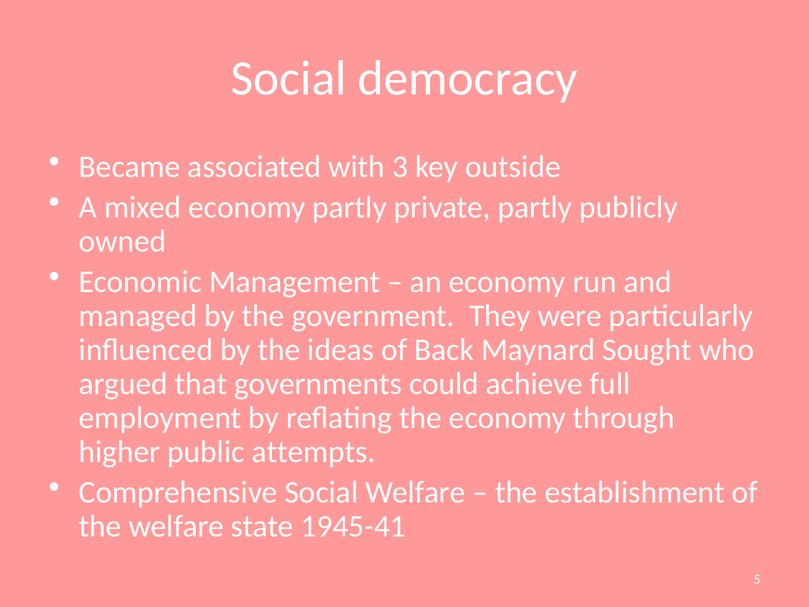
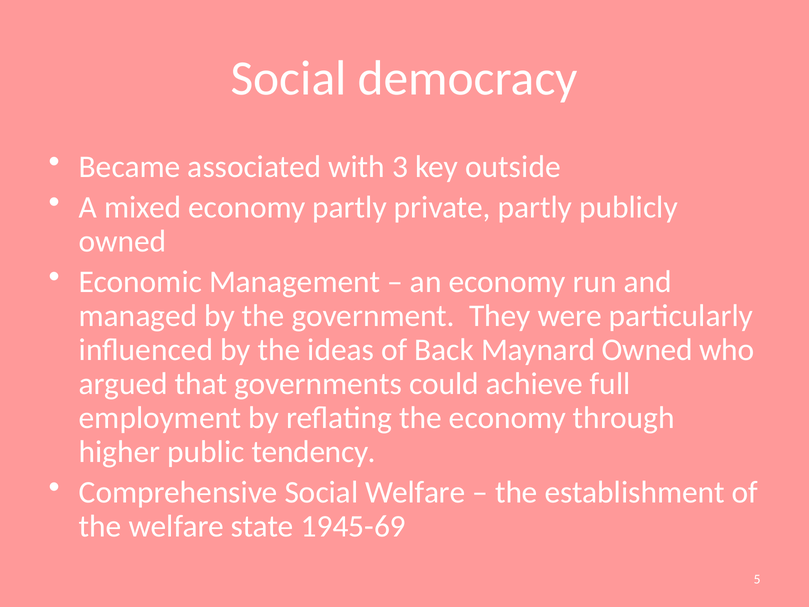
Maynard Sought: Sought -> Owned (647, 350)
attempts: attempts -> tendency (314, 452)
1945-41: 1945-41 -> 1945-69 (353, 526)
